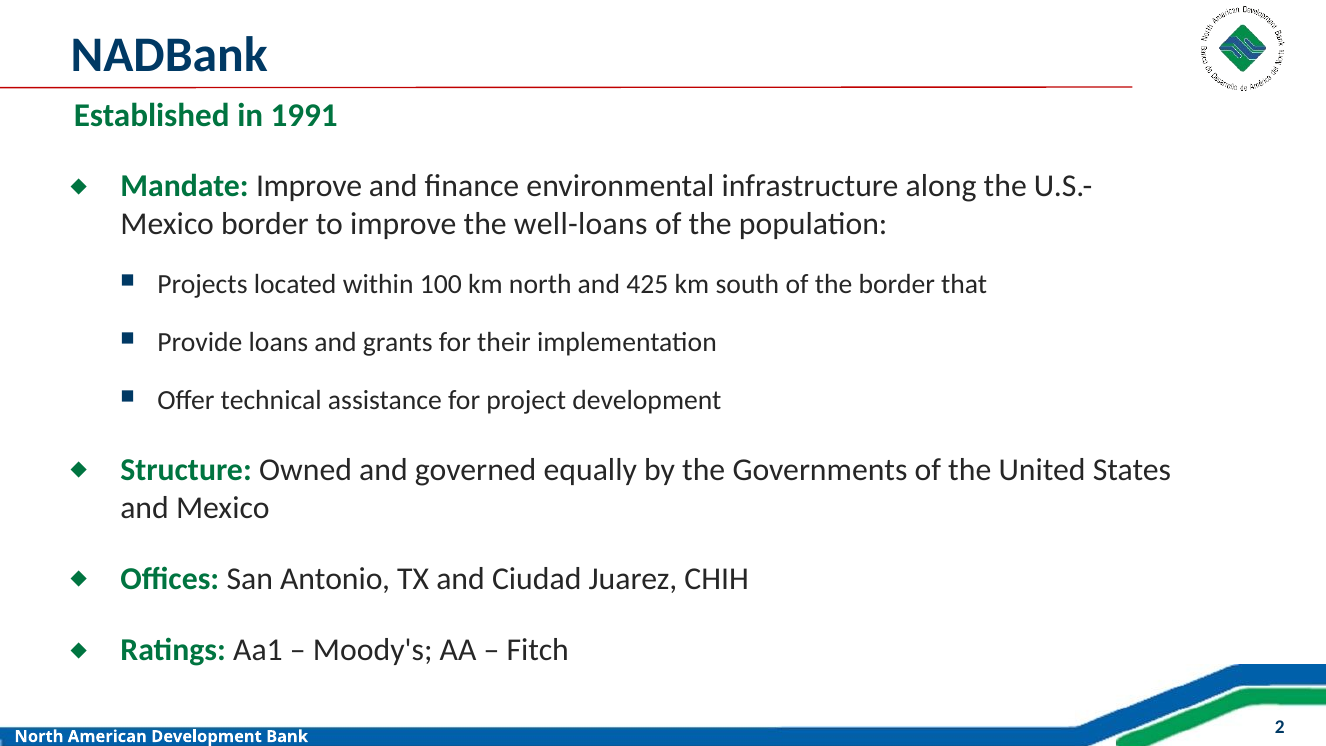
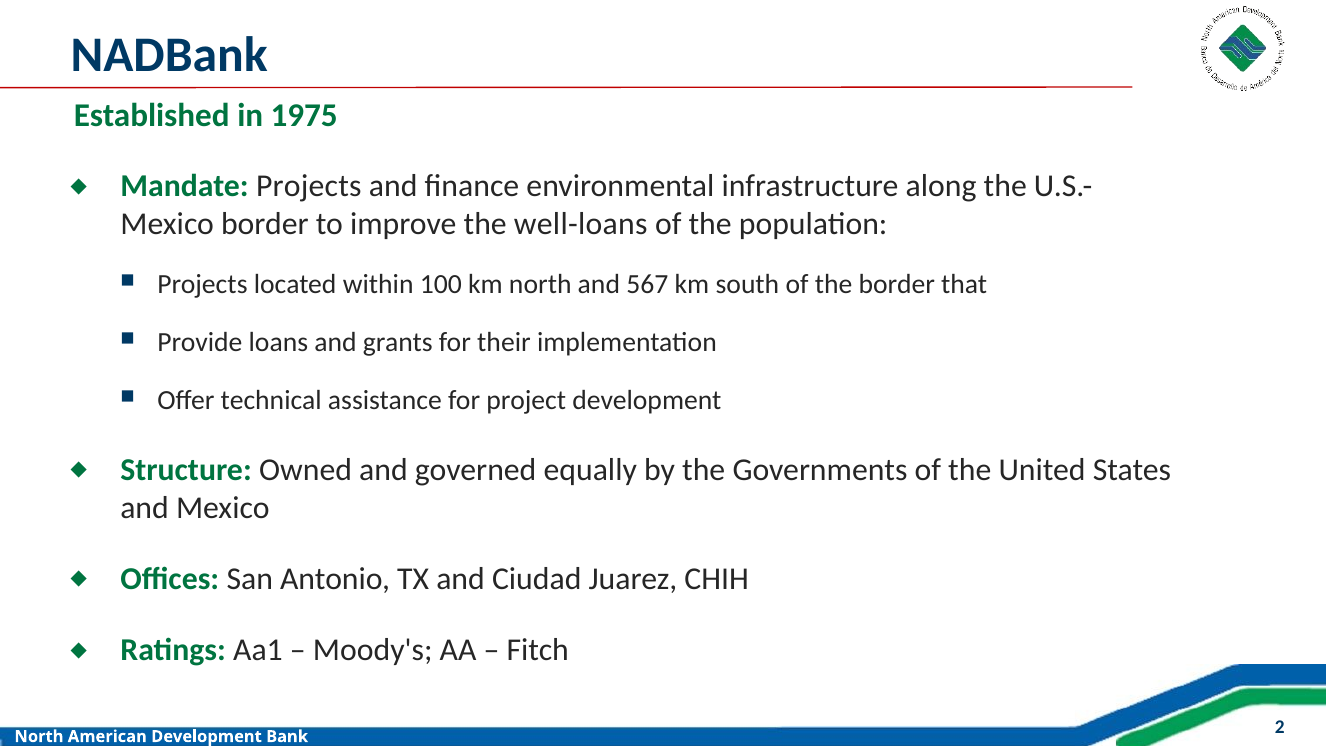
1991: 1991 -> 1975 (304, 116)
Mandate Improve: Improve -> Projects (309, 186)
425: 425 -> 567 (647, 284)
